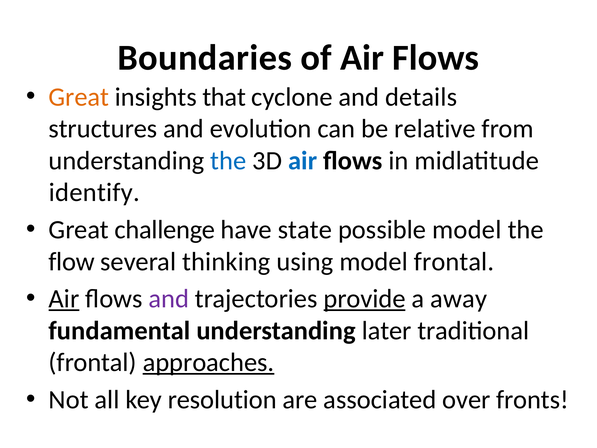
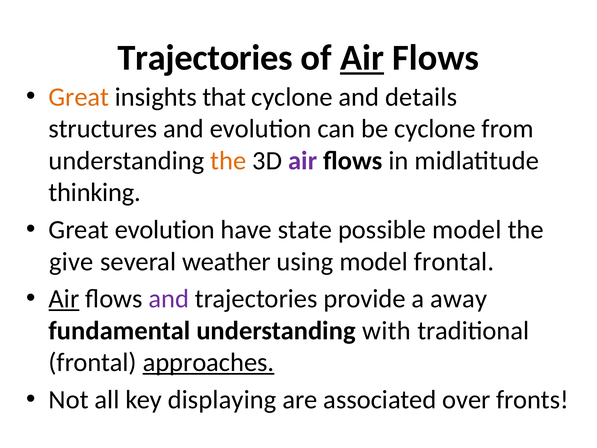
Boundaries: Boundaries -> Trajectories (205, 58)
Air underline: none -> present (362, 58)
be relative: relative -> cyclone (435, 129)
the colour: blue -> orange (228, 161)
air colour: blue -> purple (303, 161)
identify: identify -> thinking (95, 192)
Great challenge: challenge -> evolution (165, 230)
flow: flow -> give (71, 261)
thinking: thinking -> weather (226, 261)
provide underline: present -> none (365, 299)
later: later -> with (387, 330)
resolution: resolution -> displaying (222, 399)
